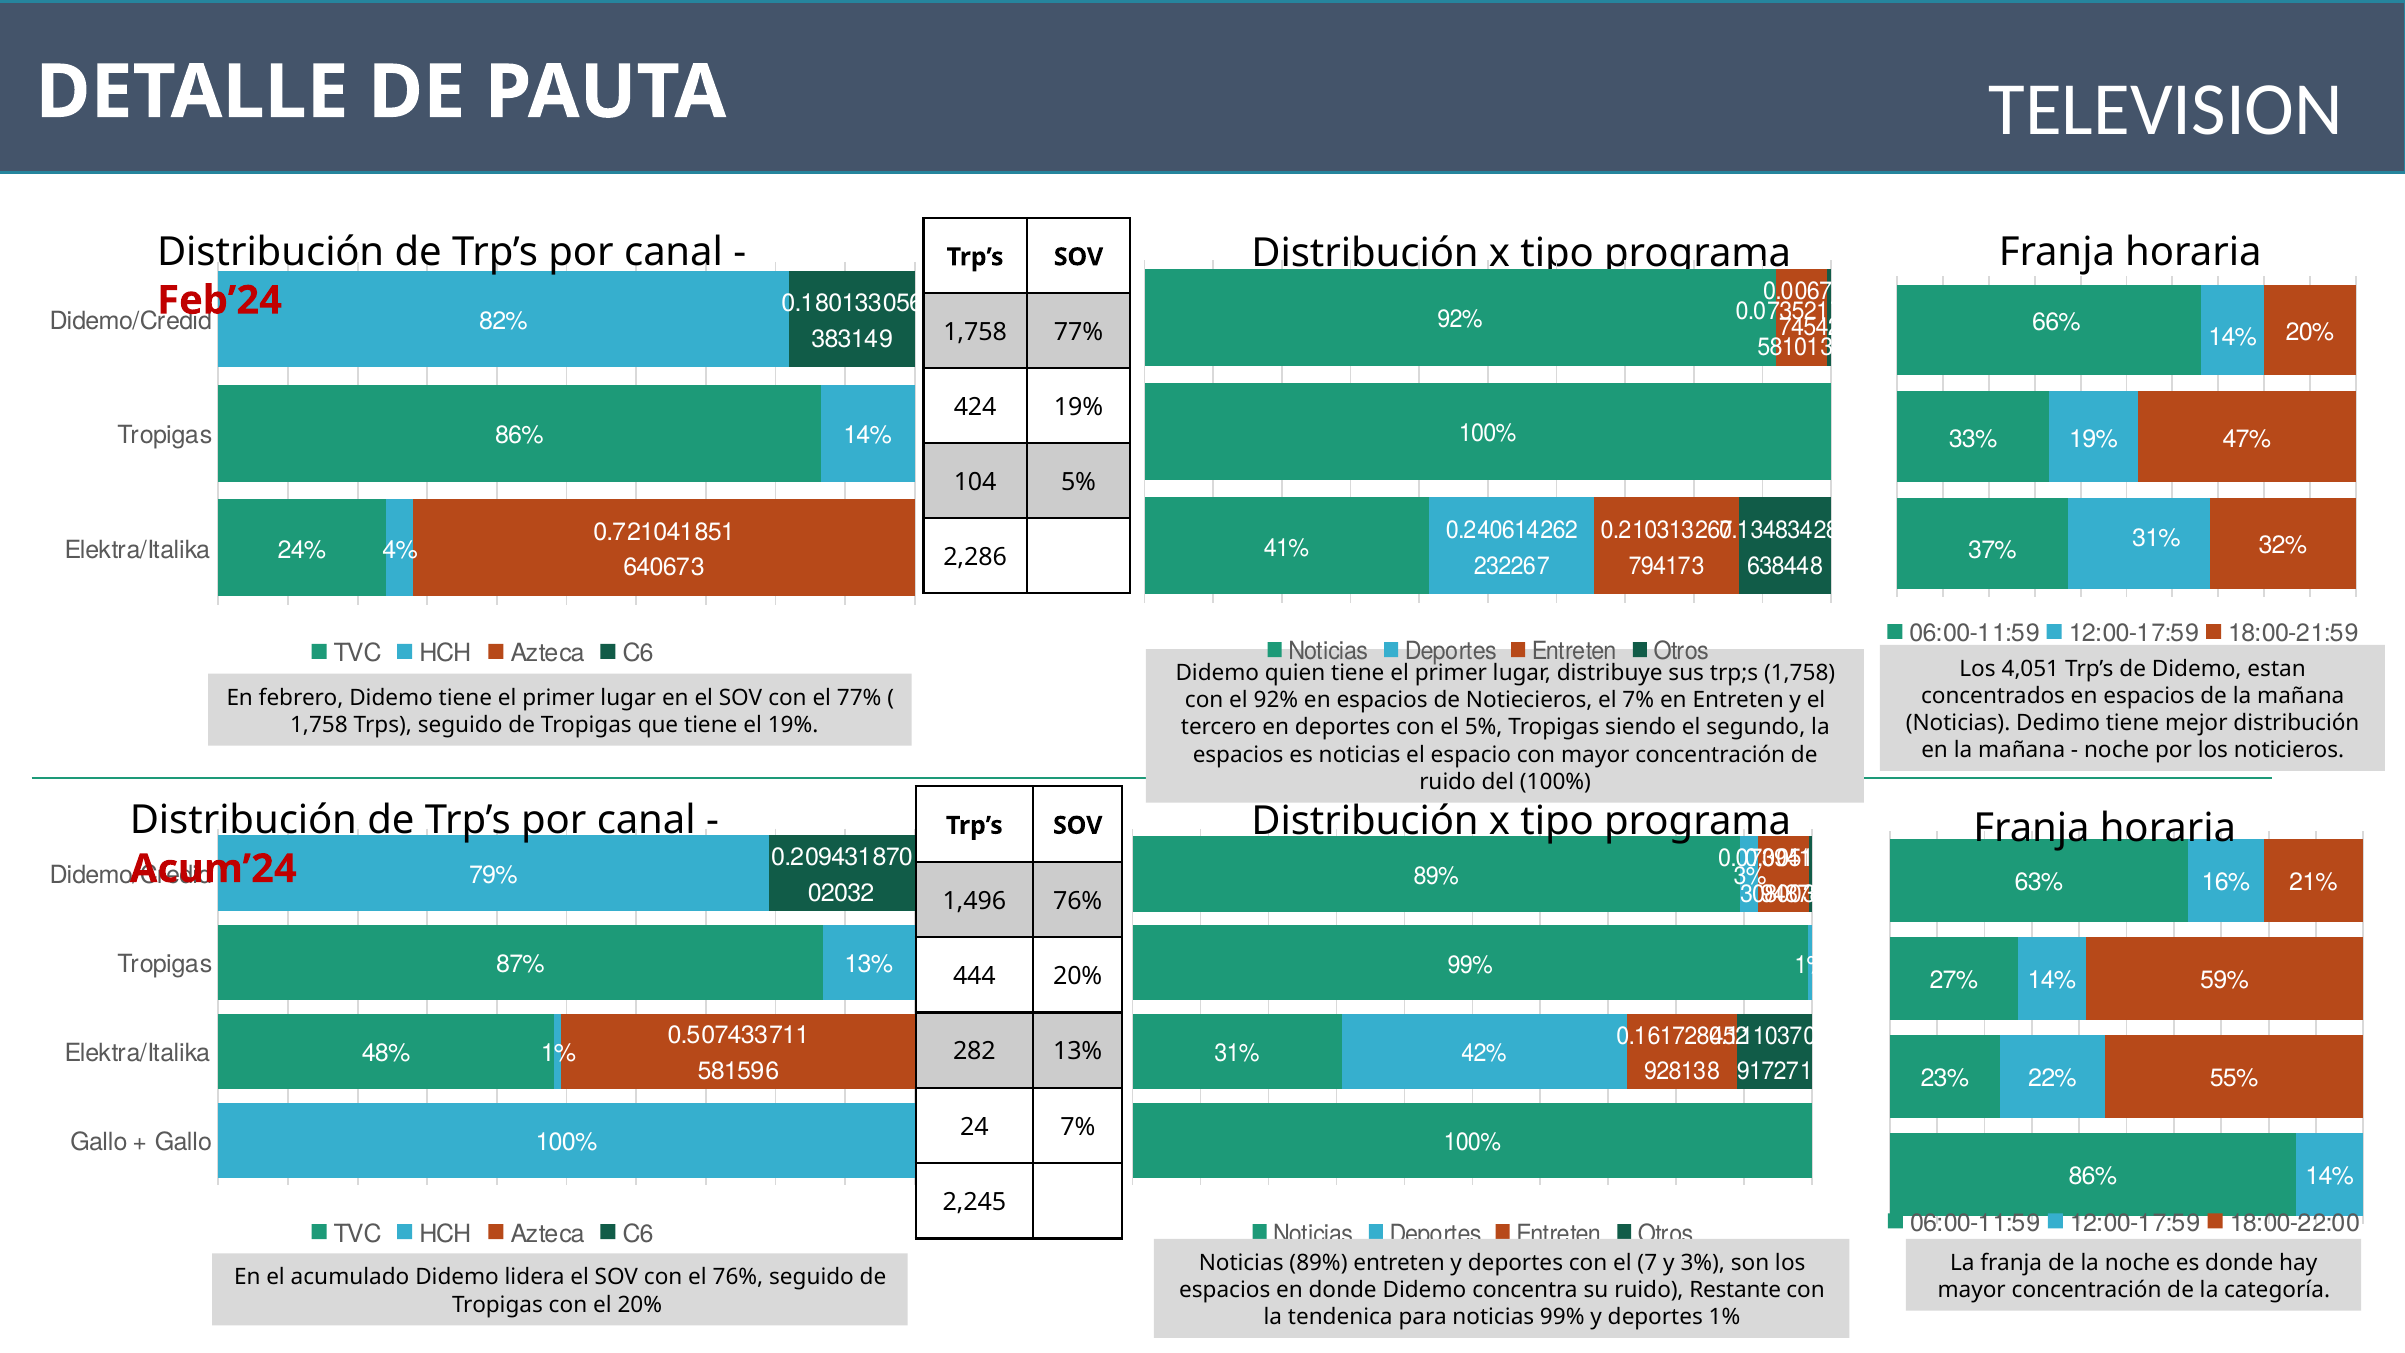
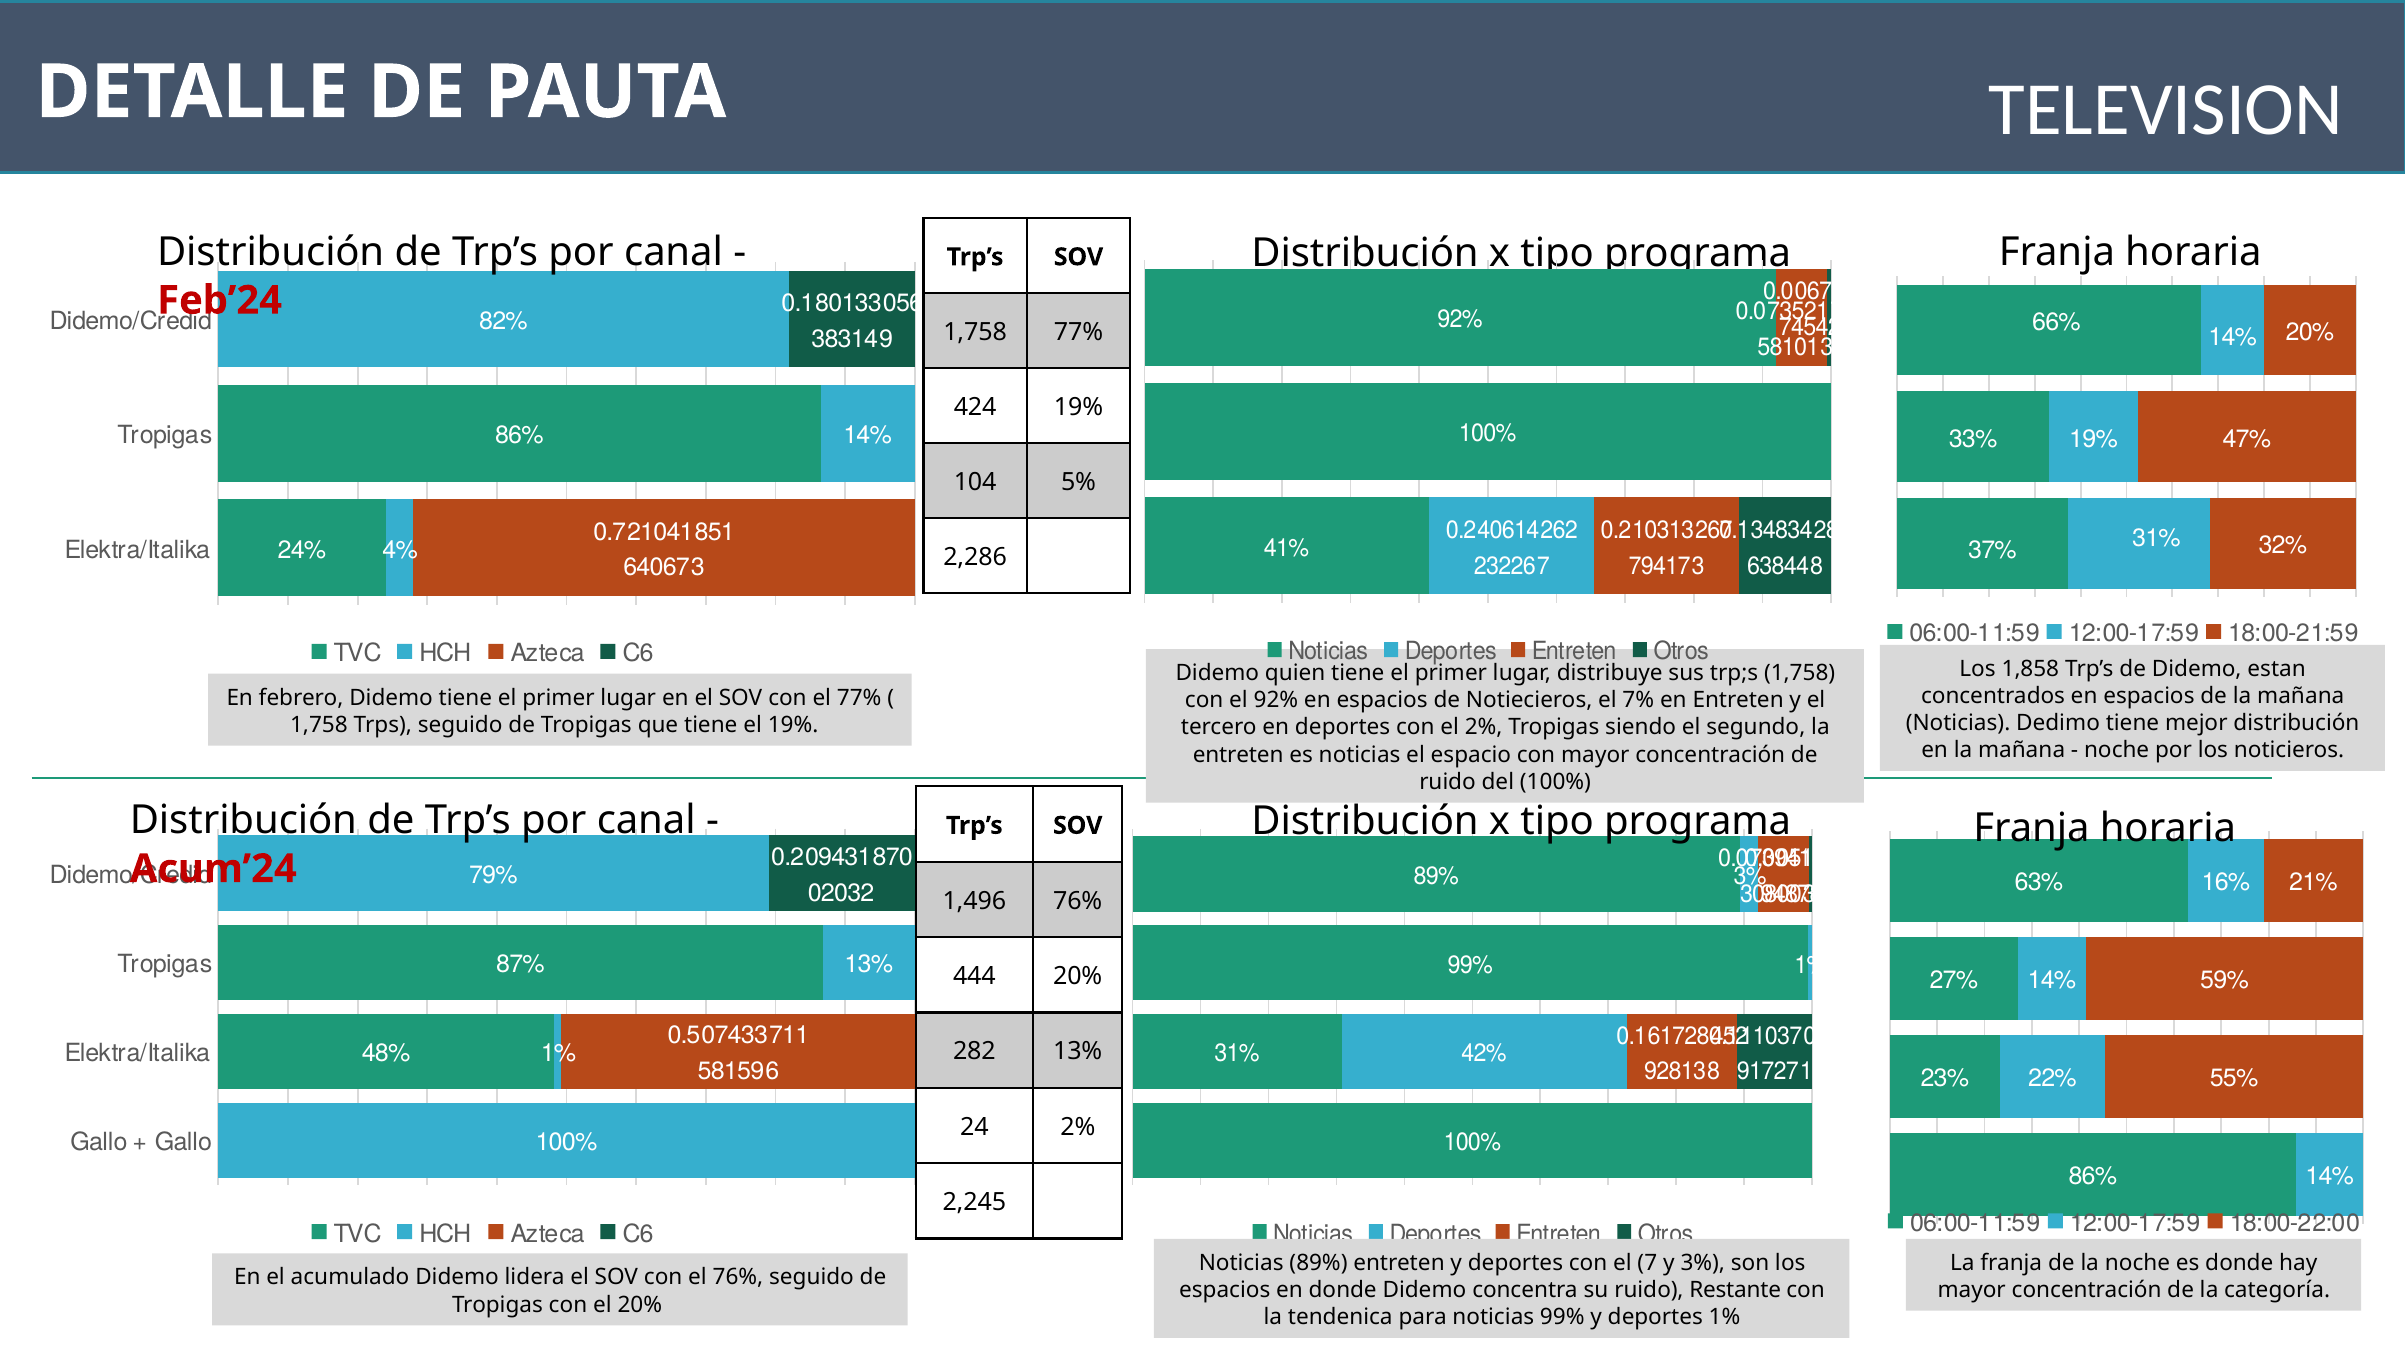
4,051: 4,051 -> 1,858 (2030, 669)
el 5%: 5% -> 2% (1484, 727)
espacios: espacios -> entreten (1238, 755)
24 7%: 7% -> 2% (1078, 1127)
